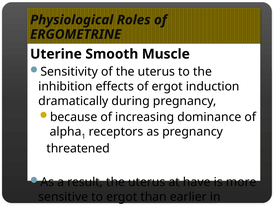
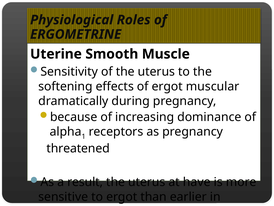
inhibition: inhibition -> softening (65, 86)
induction: induction -> muscular (213, 86)
